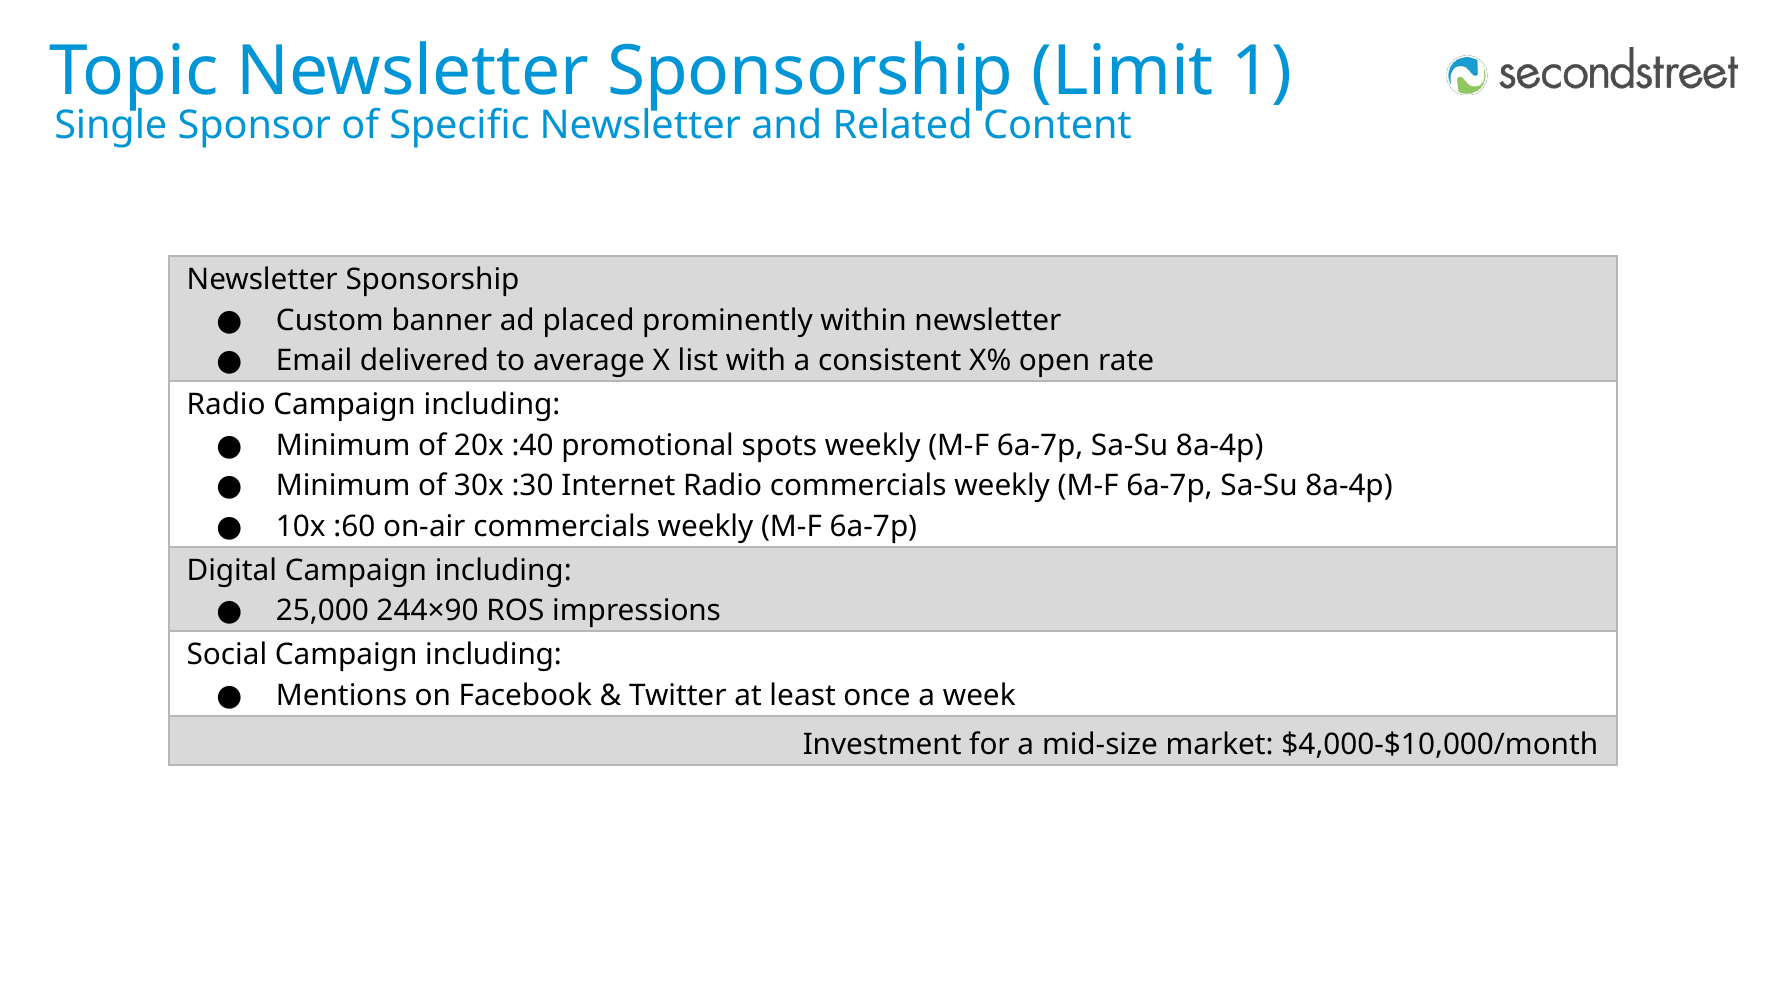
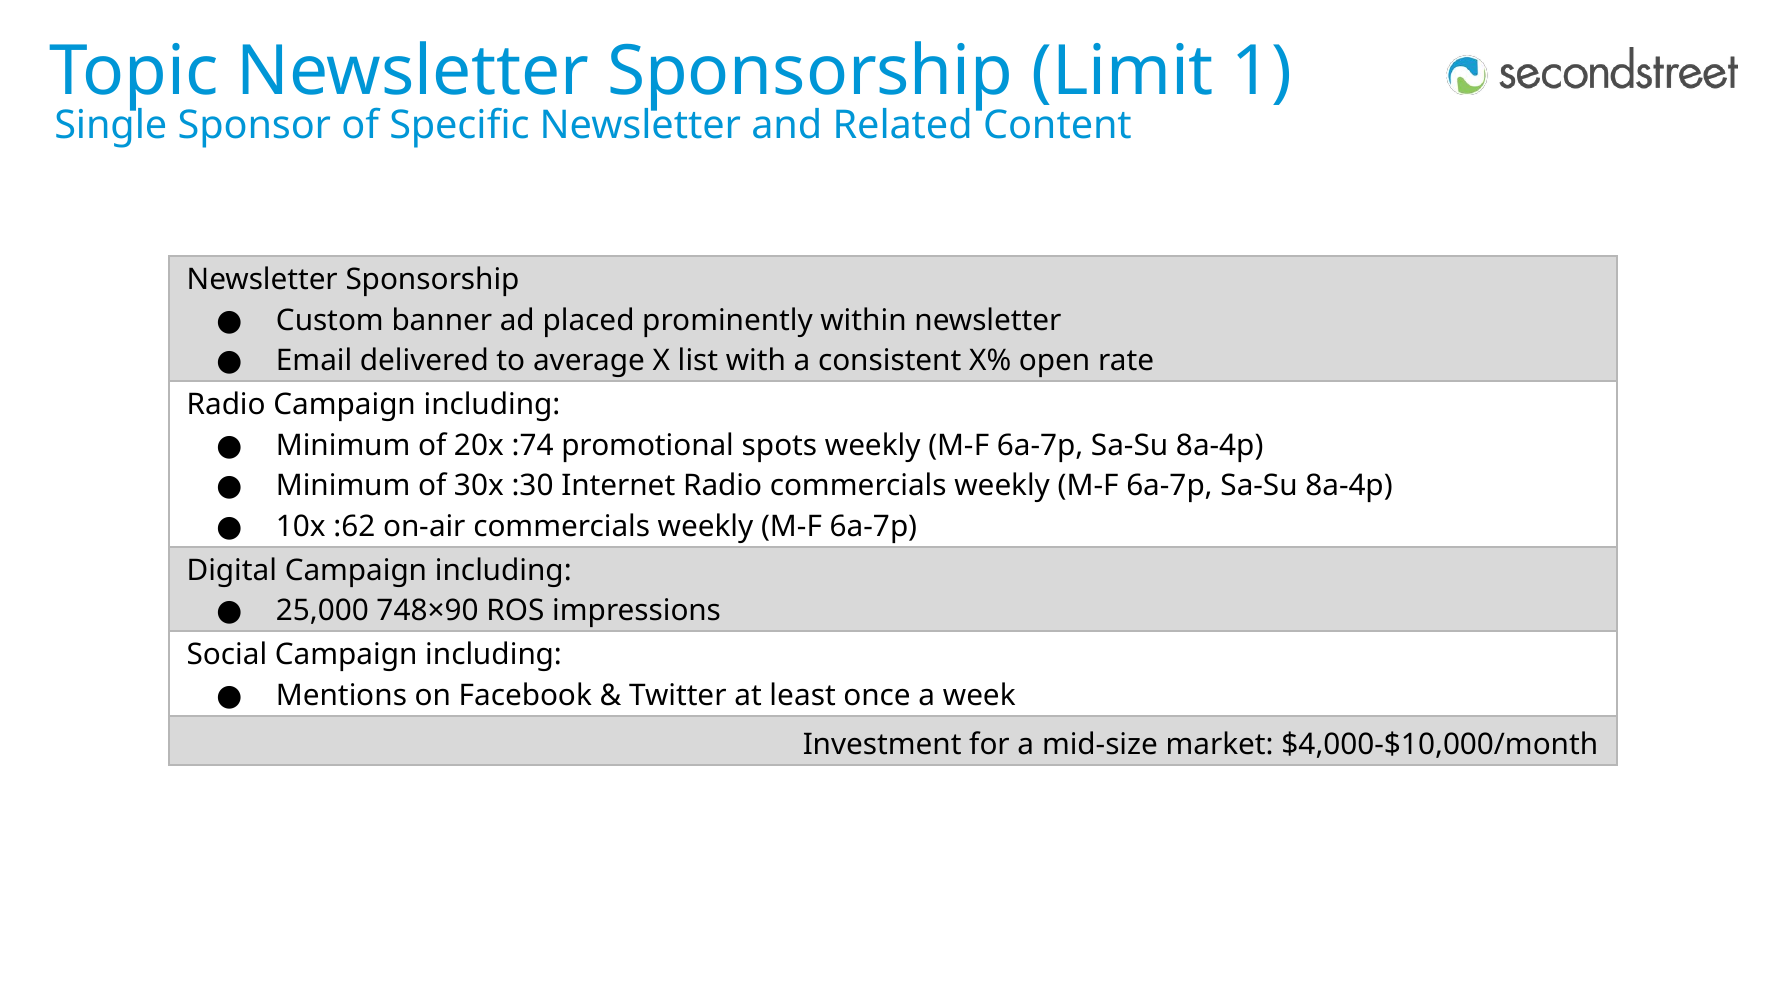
:40: :40 -> :74 (533, 446)
:60: :60 -> :62 (354, 527)
244×90: 244×90 -> 748×90 (428, 611)
